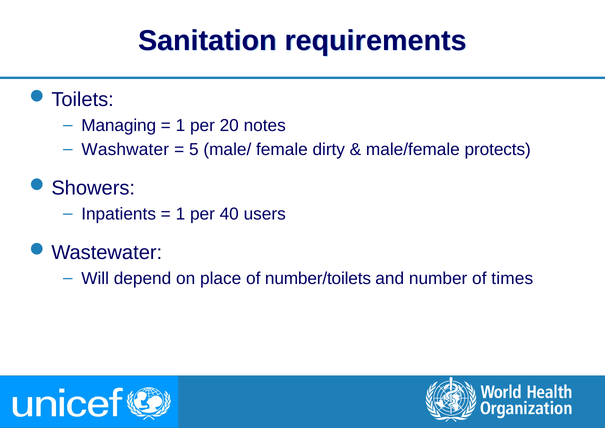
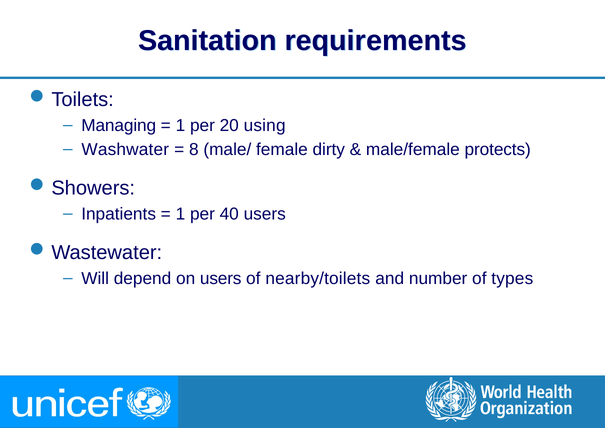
notes: notes -> using (265, 125)
5: 5 -> 8 (194, 149)
on place: place -> users (221, 278)
number/toilets: number/toilets -> nearby/toilets (318, 278)
times: times -> types (512, 278)
